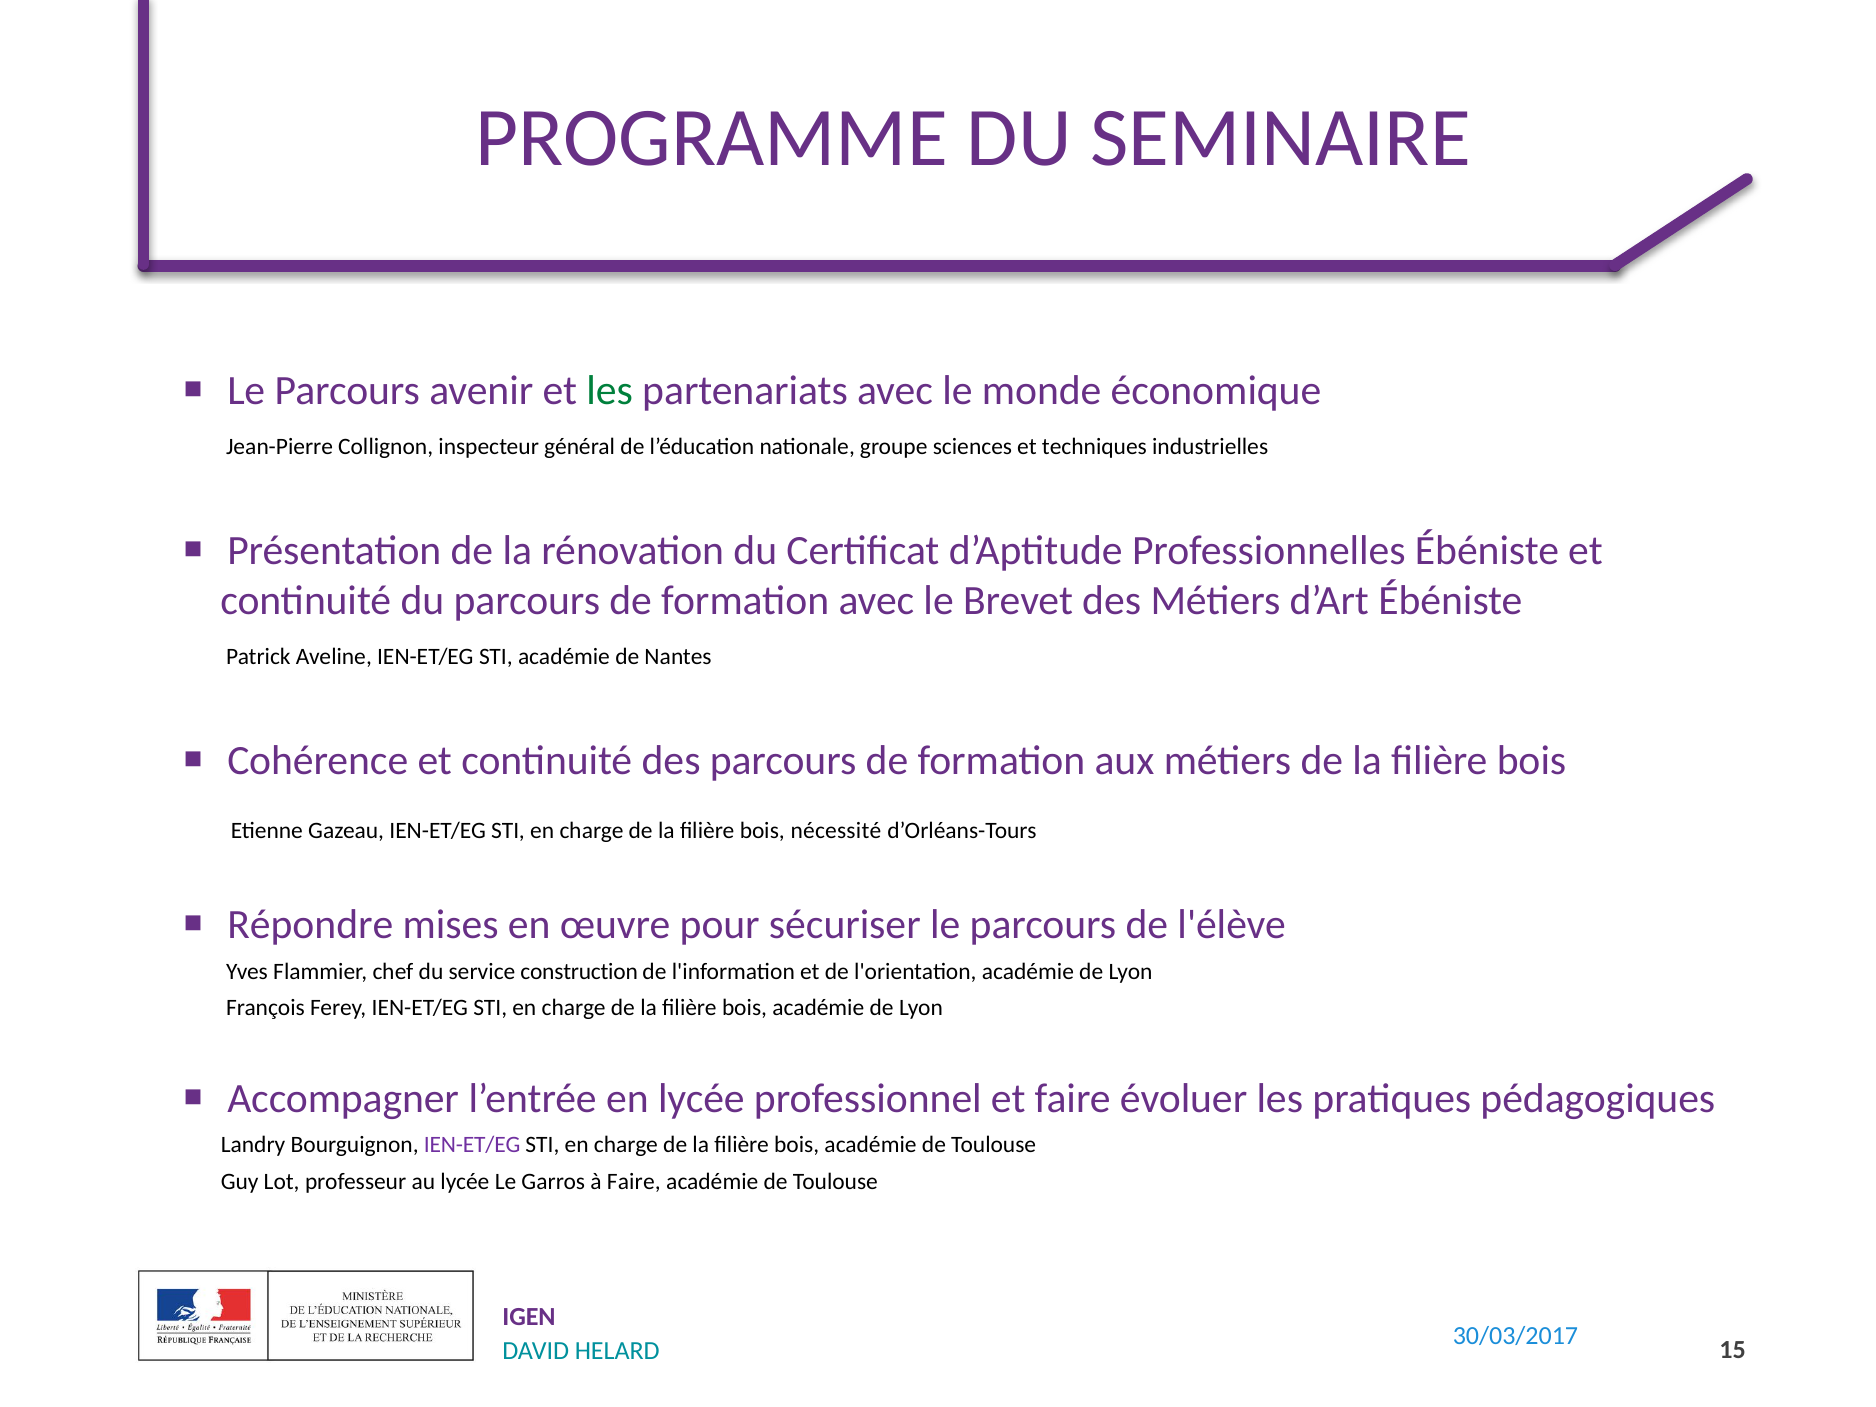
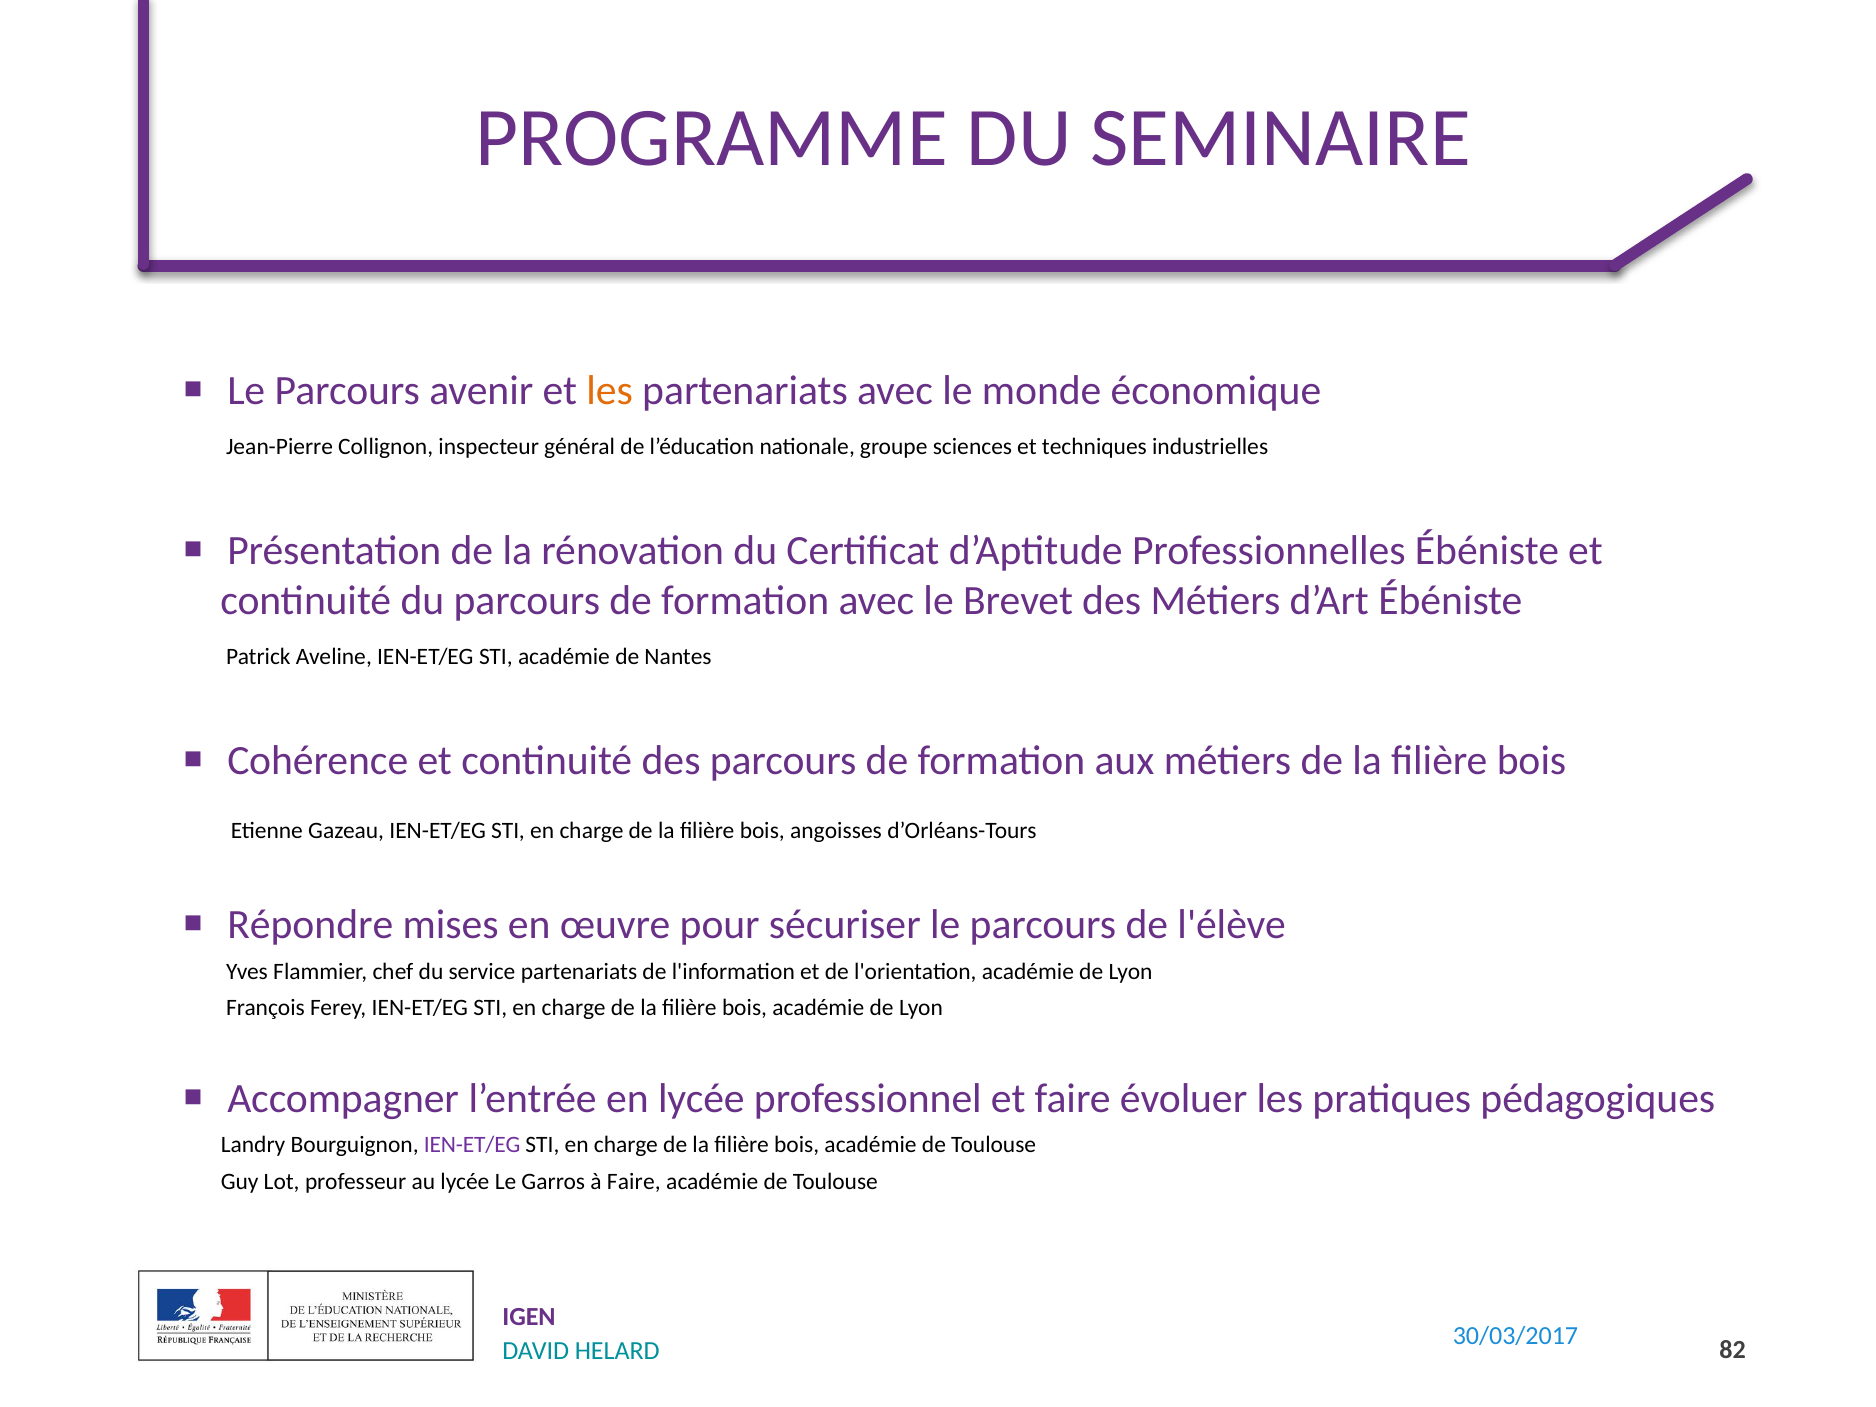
les colour: green -> orange (610, 390)
nécessité: nécessité -> angoisses (836, 830)
service construction: construction -> partenariats (579, 971)
15: 15 -> 82 (1733, 1350)
